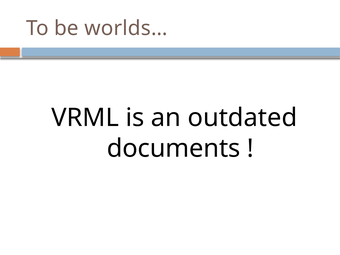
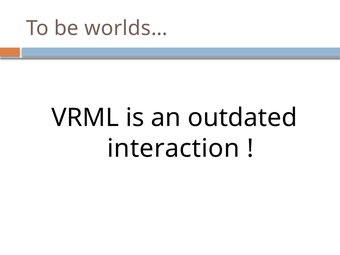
documents: documents -> interaction (173, 148)
